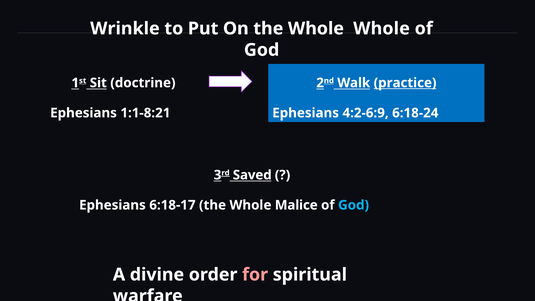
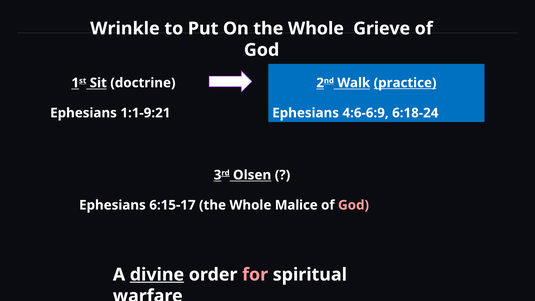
Whole Whole: Whole -> Grieve (382, 29)
1:1-8:21: 1:1-8:21 -> 1:1-9:21 (145, 113)
4:2-6:9: 4:2-6:9 -> 4:6-6:9 (366, 113)
Saved: Saved -> Olsen (252, 175)
6:18-17: 6:18-17 -> 6:15-17 (172, 205)
God colour: light blue -> pink (354, 205)
divine underline: none -> present (157, 275)
